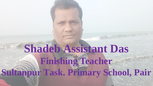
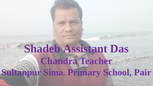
Finishing: Finishing -> Chandra (59, 61)
Task: Task -> Sima (54, 72)
